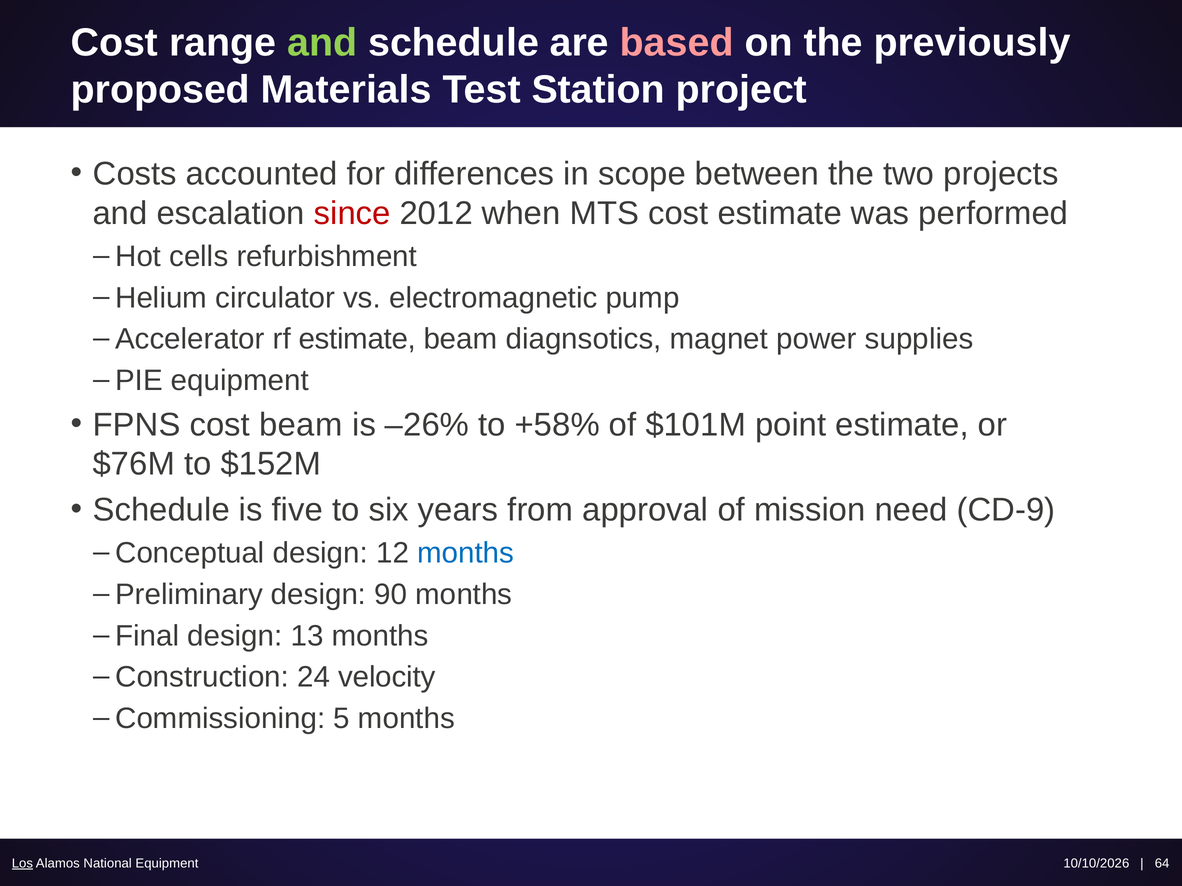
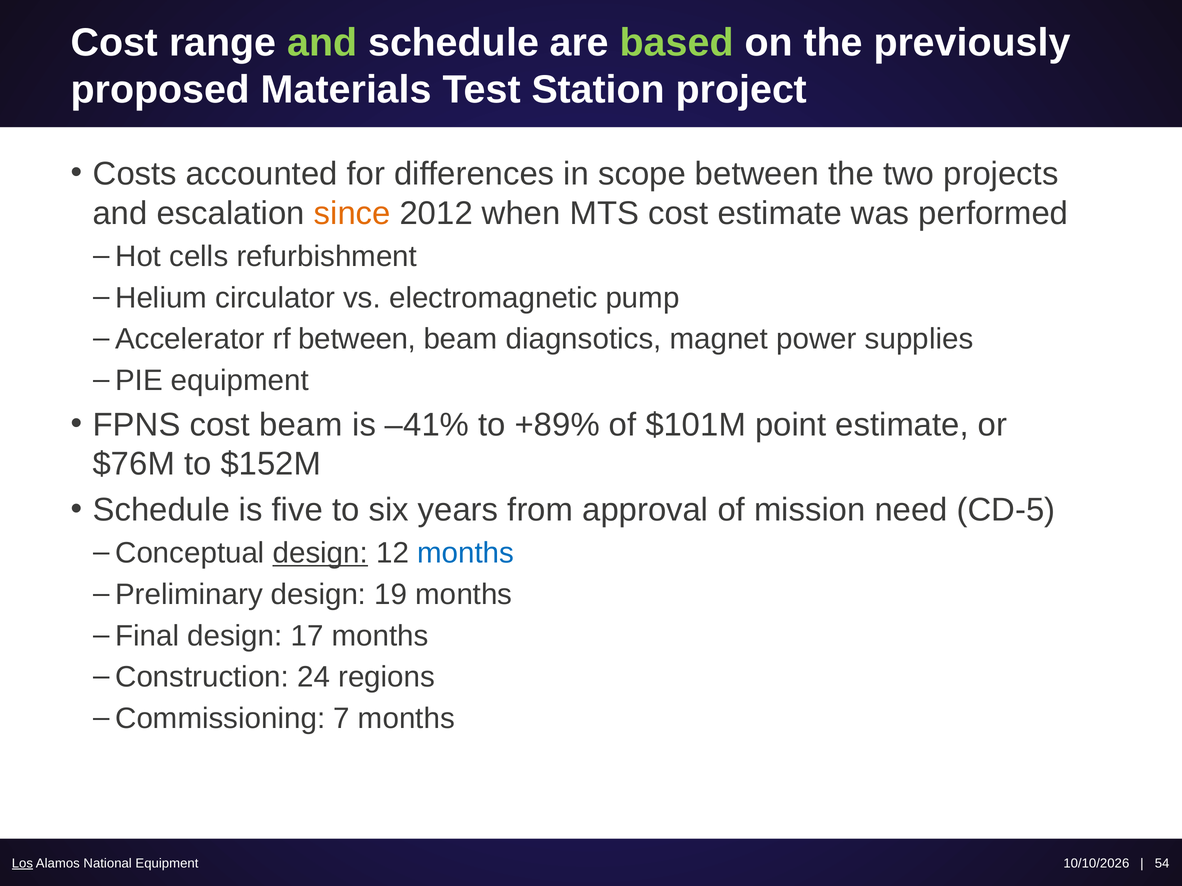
based colour: pink -> light green (677, 43)
since colour: red -> orange (352, 214)
rf estimate: estimate -> between (357, 339)
–26%: –26% -> –41% (427, 425)
+58%: +58% -> +89% (557, 425)
CD-9: CD-9 -> CD-5 (1006, 510)
design underline: none -> present (320, 553)
90: 90 -> 19 (391, 595)
13: 13 -> 17 (307, 636)
velocity: velocity -> regions (387, 678)
5: 5 -> 7 (342, 719)
64: 64 -> 54 (1162, 864)
